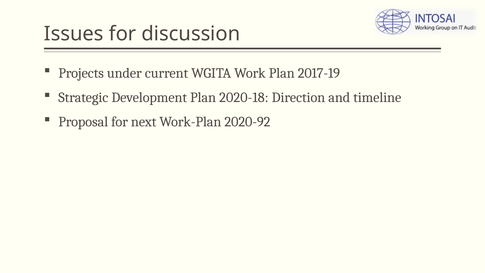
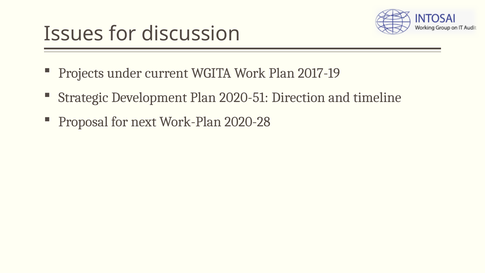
2020-18: 2020-18 -> 2020-51 (244, 97)
2020-92: 2020-92 -> 2020-28 (247, 122)
